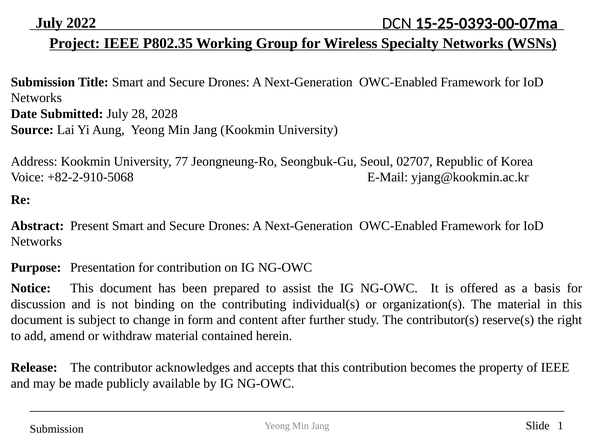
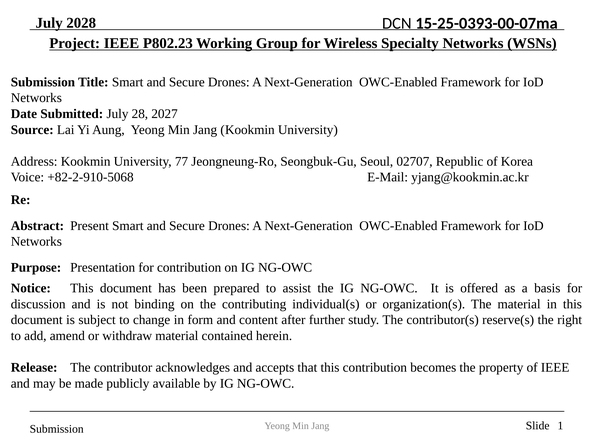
2022: 2022 -> 2028 (81, 23)
P802.35: P802.35 -> P802.23 (168, 43)
2028: 2028 -> 2027 (165, 114)
